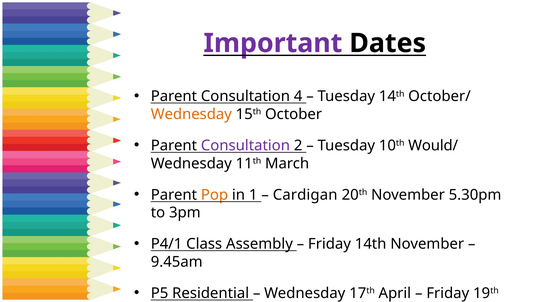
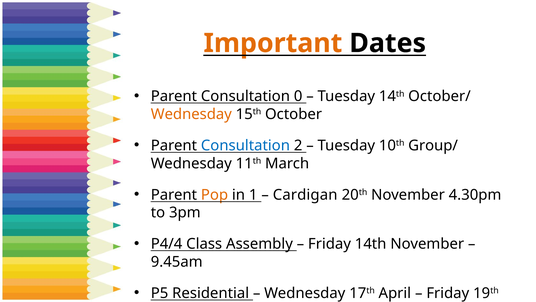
Important colour: purple -> orange (273, 43)
4: 4 -> 0 (298, 96)
Consultation colour: purple -> blue (245, 145)
Would/: Would/ -> Group/ (433, 145)
5.30pm: 5.30pm -> 4.30pm (475, 194)
P4/1: P4/1 -> P4/4 (167, 244)
